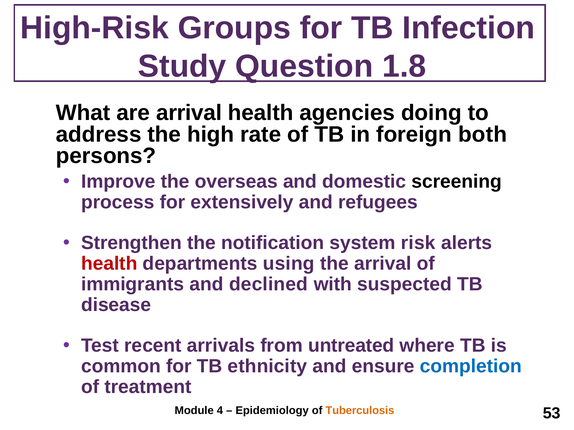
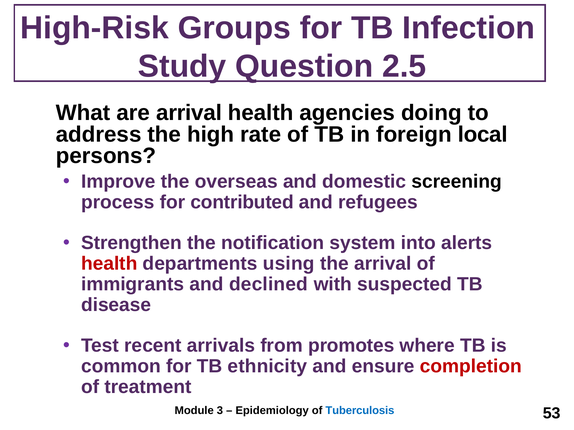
1.8: 1.8 -> 2.5 (404, 66)
both: both -> local (483, 135)
extensively: extensively -> contributed (242, 202)
risk: risk -> into (418, 243)
untreated: untreated -> promotes (351, 346)
completion colour: blue -> red (471, 367)
4: 4 -> 3 (220, 411)
Tuberculosis colour: orange -> blue (360, 411)
